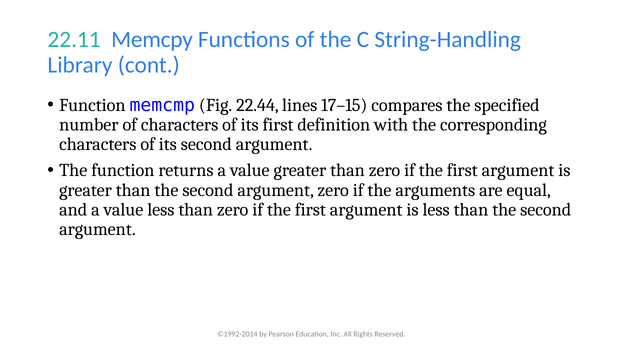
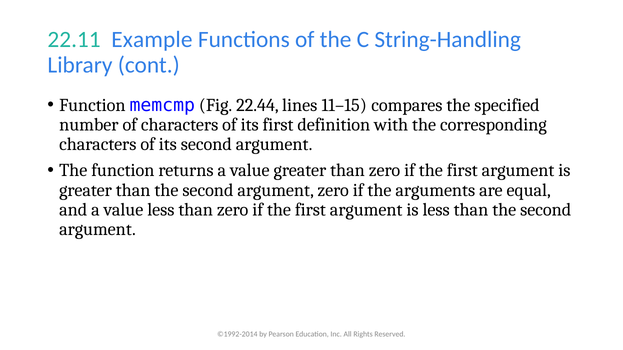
Memcpy: Memcpy -> Example (152, 40)
17–15: 17–15 -> 11–15 (344, 105)
